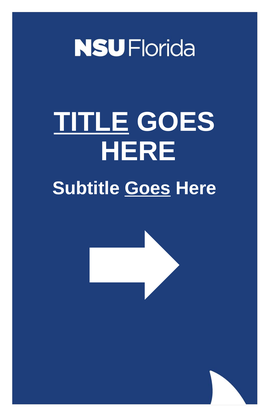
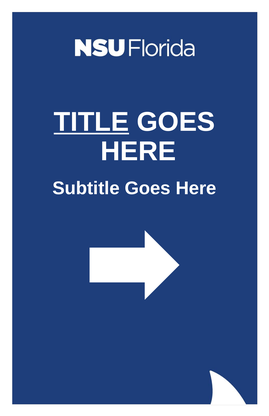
Goes underline: present -> none (148, 188)
